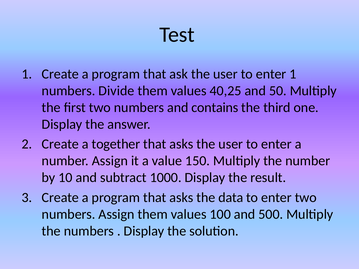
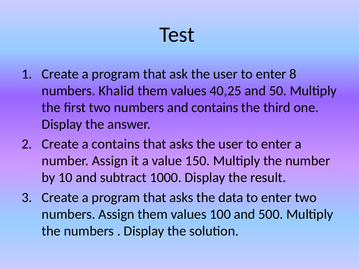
enter 1: 1 -> 8 (293, 74)
Divide: Divide -> Khalid (116, 91)
a together: together -> contains (116, 144)
